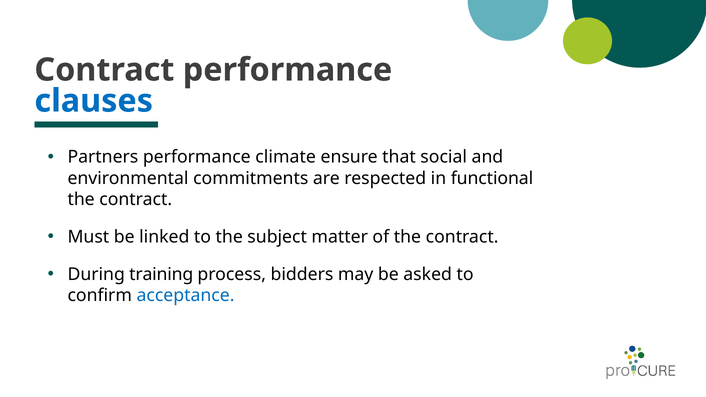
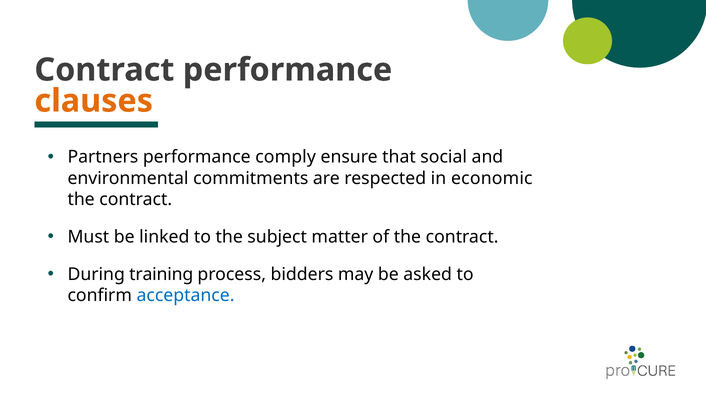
clauses colour: blue -> orange (94, 101)
climate: climate -> comply (286, 157)
functional: functional -> economic (492, 178)
